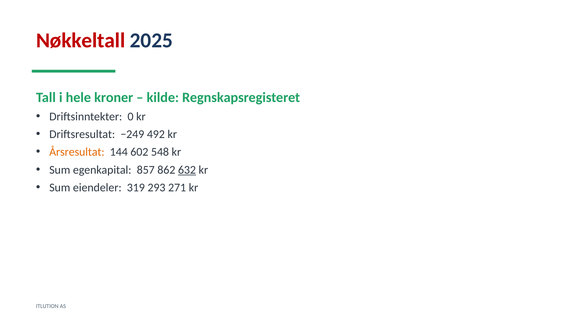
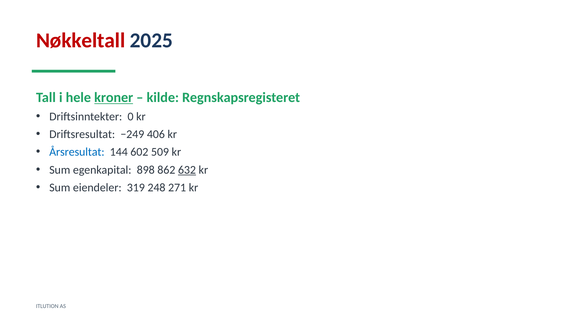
kroner underline: none -> present (114, 97)
492: 492 -> 406 (156, 134)
Årsresultat colour: orange -> blue (77, 152)
548: 548 -> 509 (160, 152)
857: 857 -> 898 (146, 169)
293: 293 -> 248 (157, 187)
